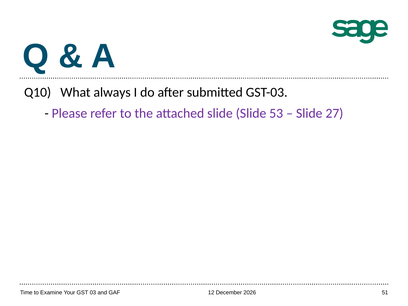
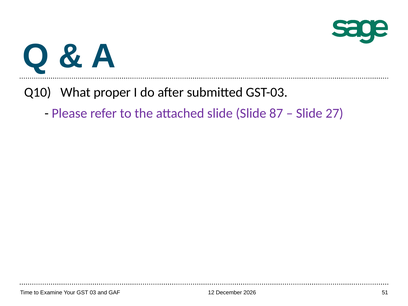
always: always -> proper (112, 92)
53: 53 -> 87 (276, 113)
